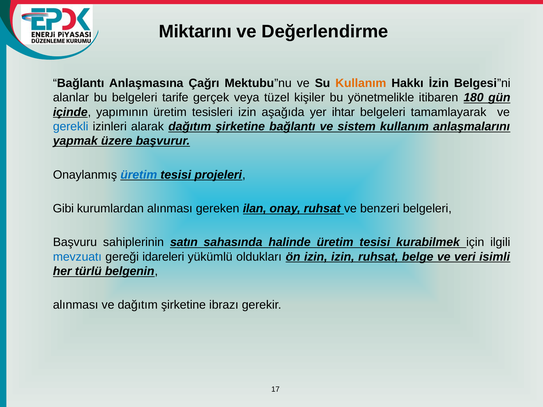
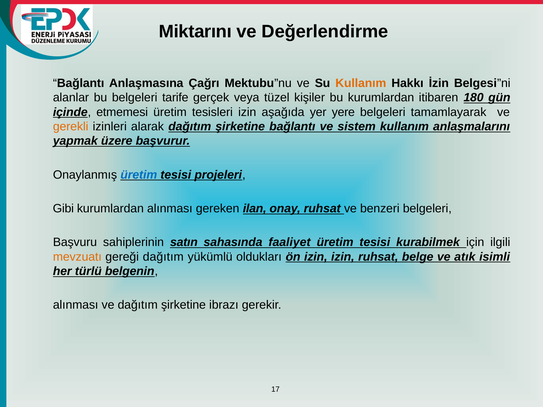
bu yönetmelikle: yönetmelikle -> kurumlardan (381, 98)
yapımının: yapımının -> etmemesi (122, 112)
ihtar: ihtar -> yere (343, 112)
gerekli colour: blue -> orange (71, 127)
halinde: halinde -> faaliyet (290, 242)
mevzuatı colour: blue -> orange (77, 257)
gereği idareleri: idareleri -> dağıtım (163, 257)
veri: veri -> atık (465, 257)
